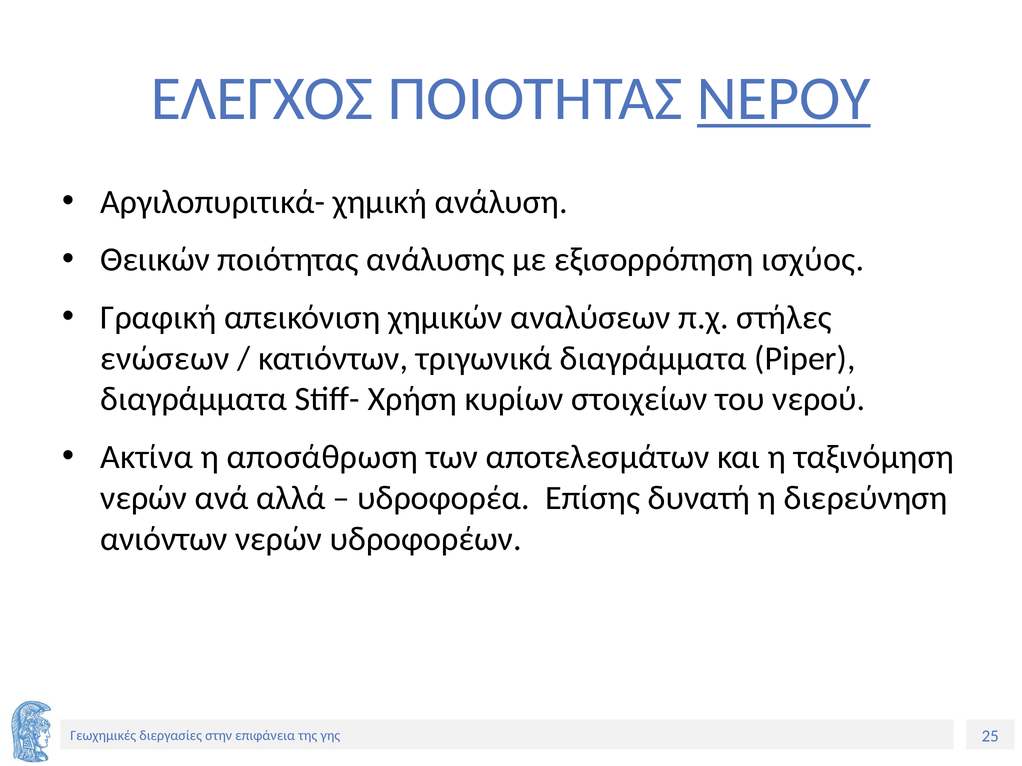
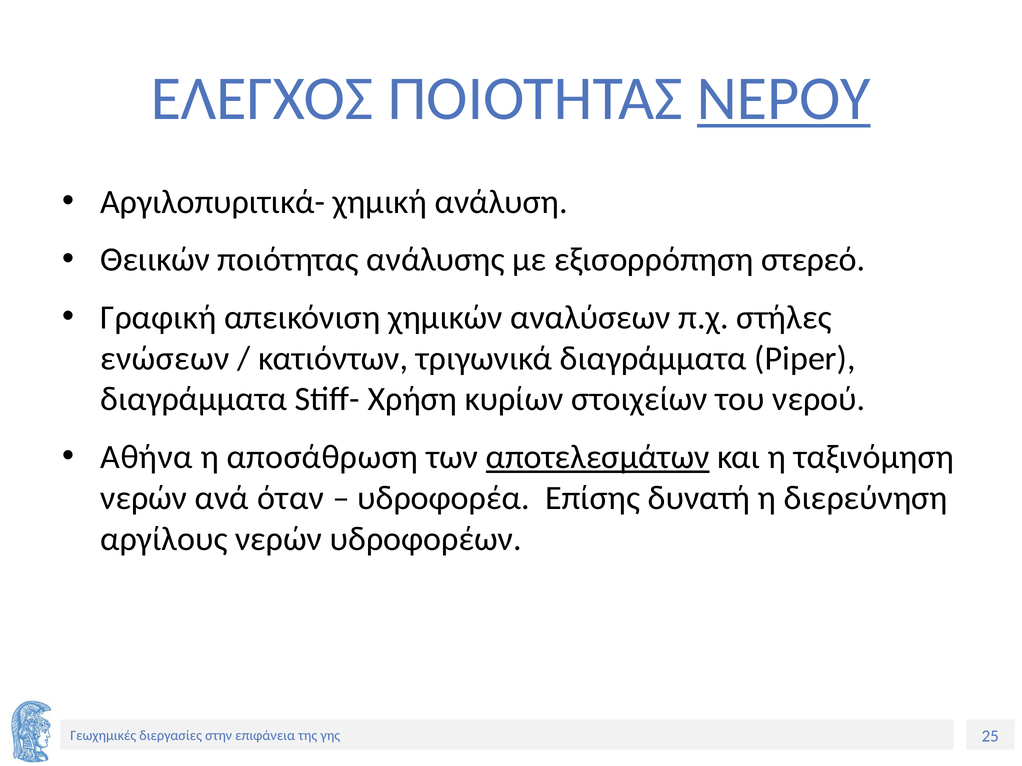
ισχύος: ισχύος -> στερεό (813, 260)
Ακτίνα: Ακτίνα -> Αθήνα (146, 457)
αποτελεσμάτων underline: none -> present (598, 457)
αλλά: αλλά -> όταν (291, 498)
ανιόντων: ανιόντων -> αργίλους (164, 539)
